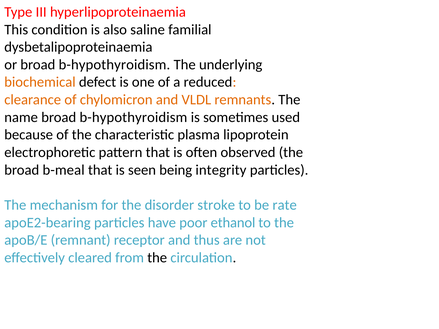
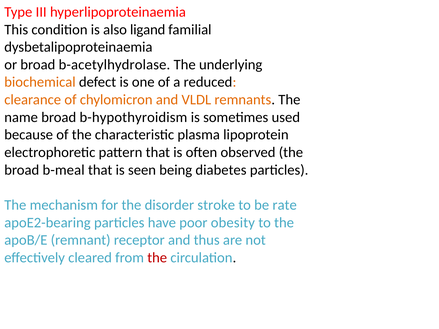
saline: saline -> ligand (148, 30)
or broad b-hypothyroidism: b-hypothyroidism -> b-acetylhydrolase (114, 65)
integrity: integrity -> diabetes (221, 170)
ethanol: ethanol -> obesity (233, 223)
the colour: black -> red (157, 258)
